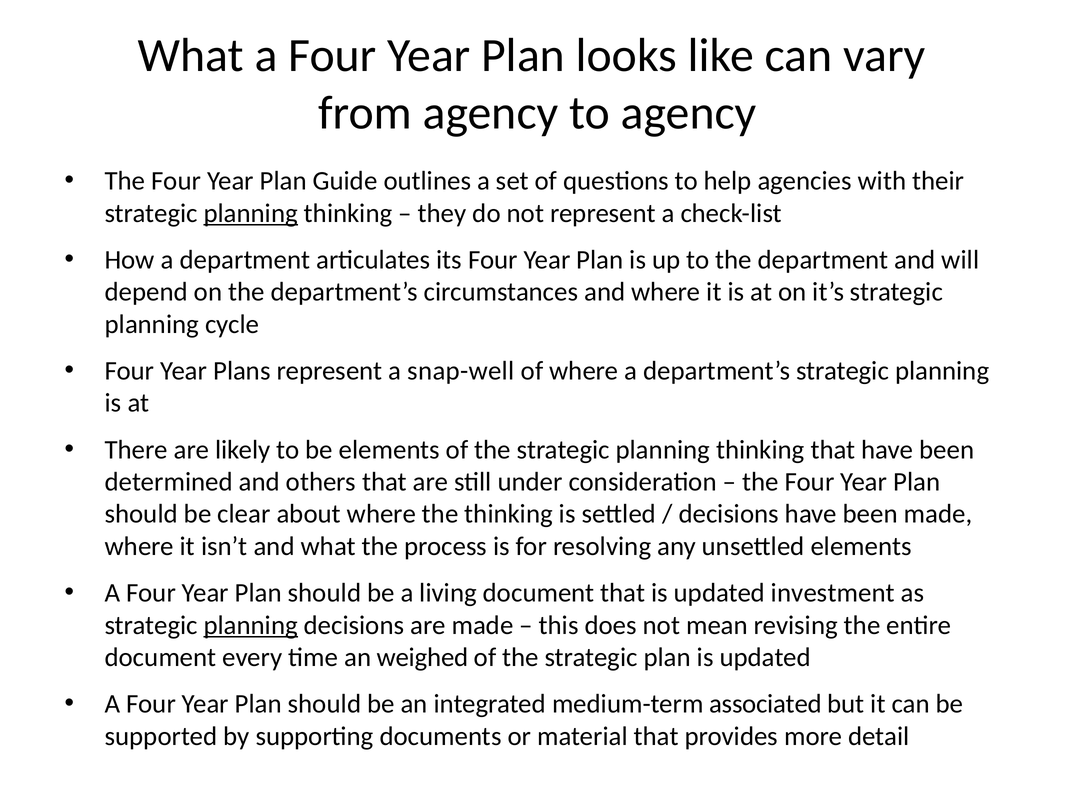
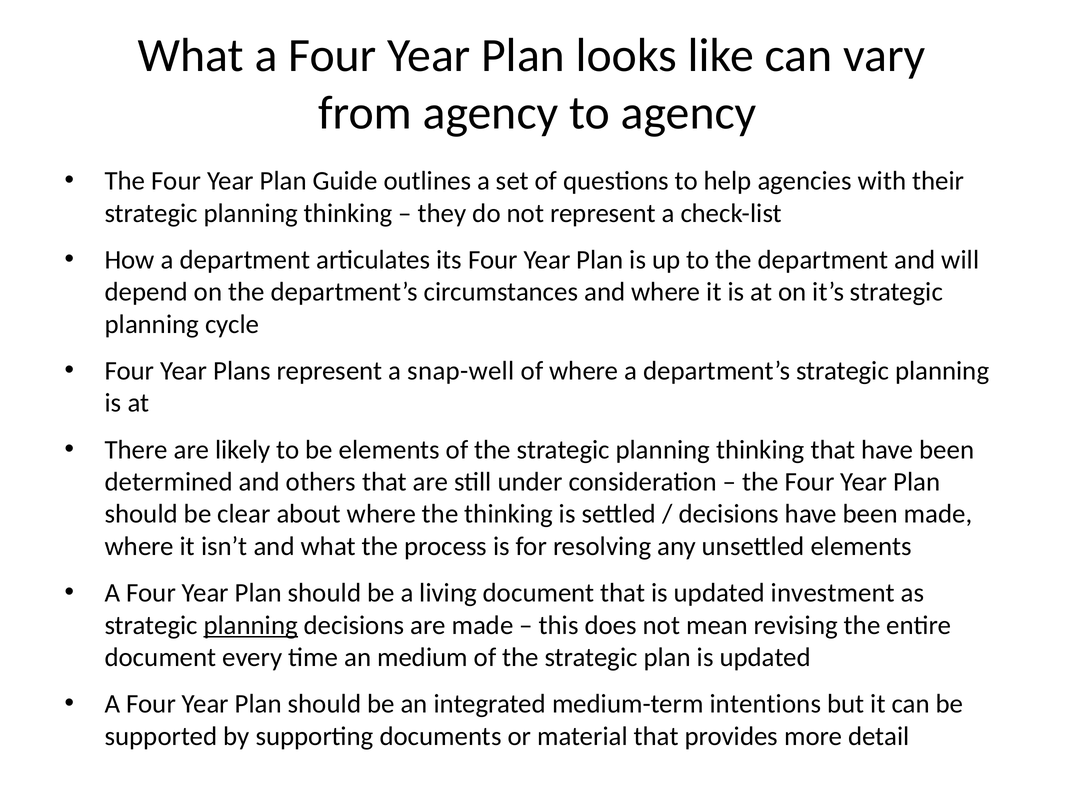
planning underline: present -> none (251, 213)
weighed: weighed -> medium (422, 658)
associated: associated -> intentions (765, 704)
